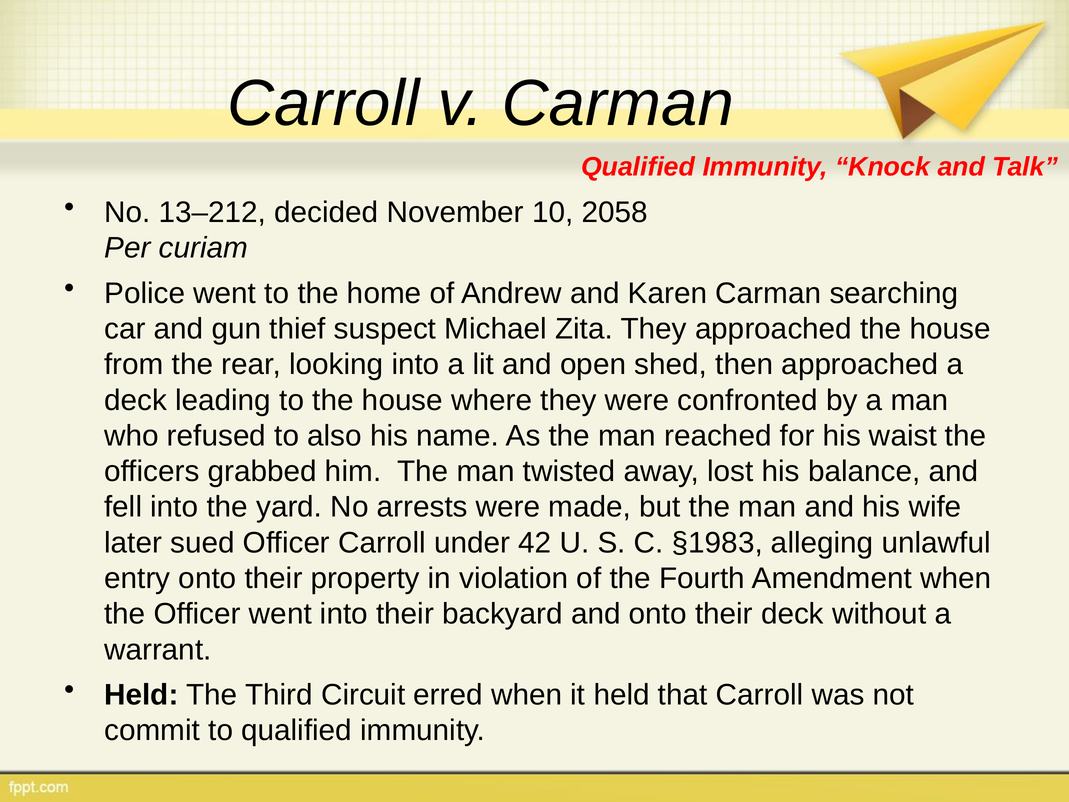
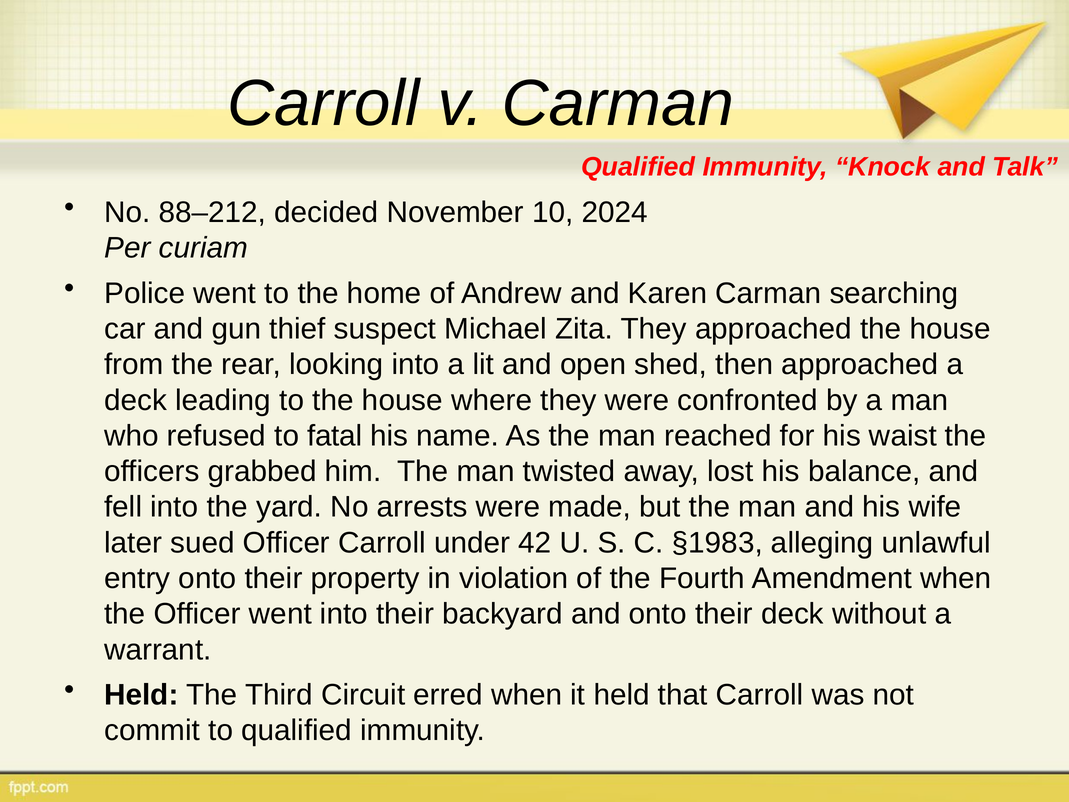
13–212: 13–212 -> 88–212 (212, 212)
2058: 2058 -> 2024 (615, 212)
also: also -> fatal (335, 436)
